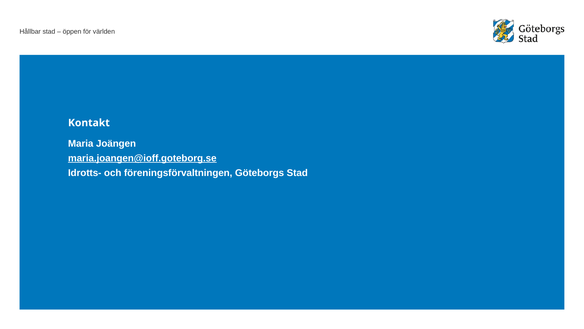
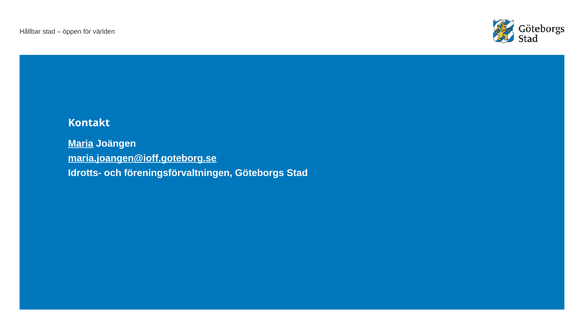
Maria underline: none -> present (81, 143)
